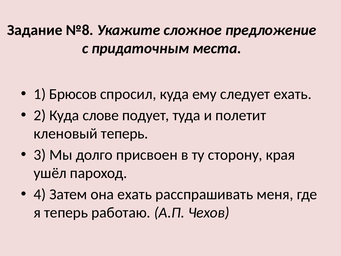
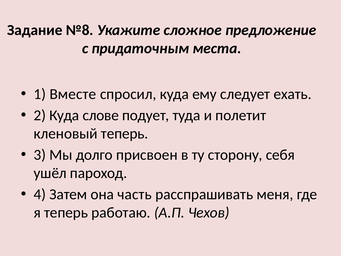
Брюсов: Брюсов -> Вместе (73, 94)
края: края -> себя (280, 155)
она ехать: ехать -> часть (135, 194)
